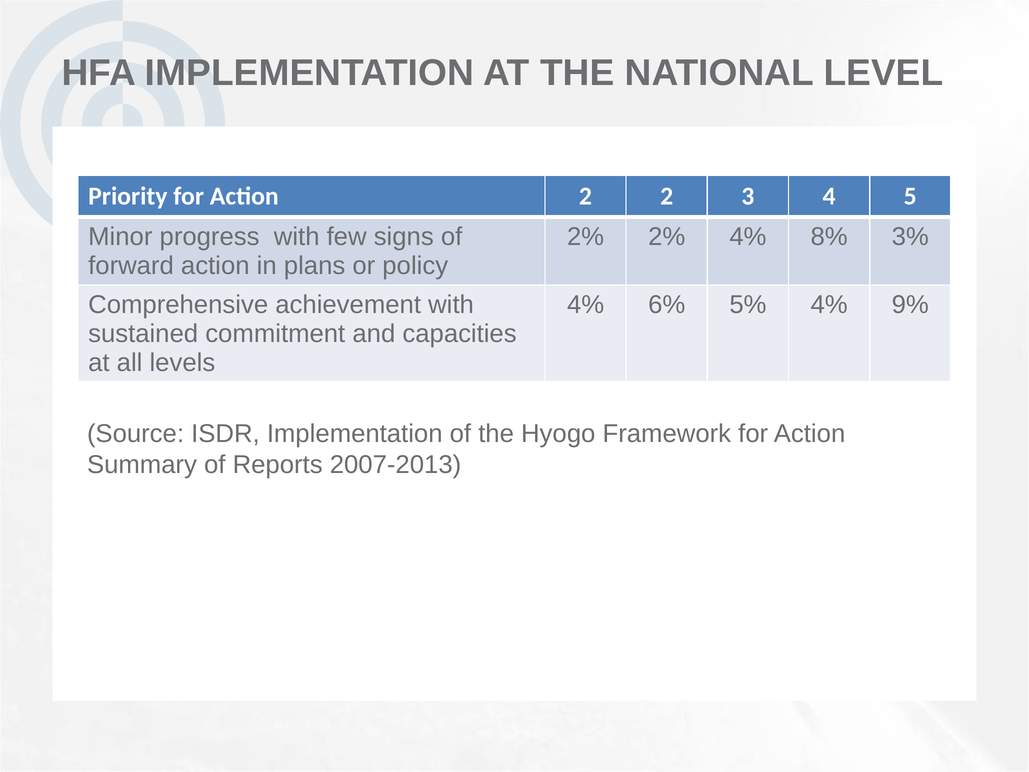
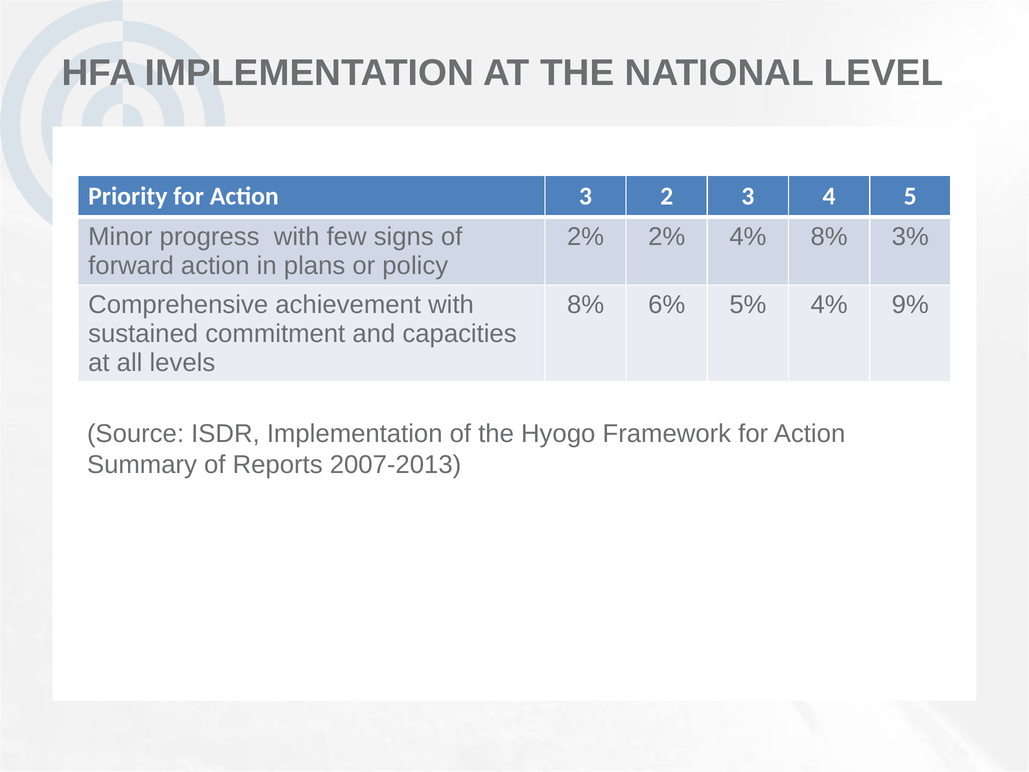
Action 2: 2 -> 3 (586, 196)
4%: 4% -> 8% (586, 305)
